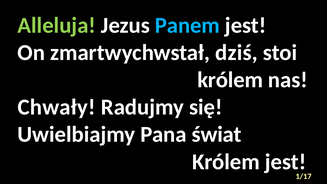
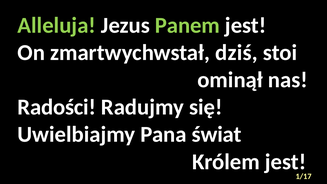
Panem colour: light blue -> light green (187, 25)
królem: królem -> ominął (230, 80)
Chwały: Chwały -> Radości (57, 107)
